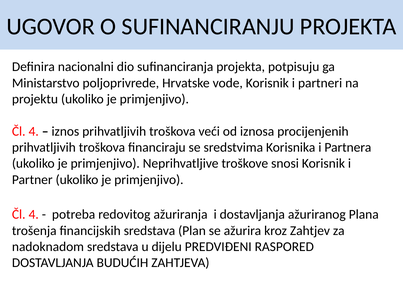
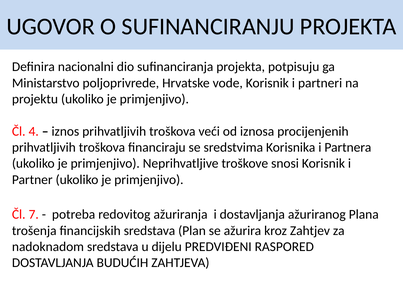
4: 4 -> 7 (34, 215)
